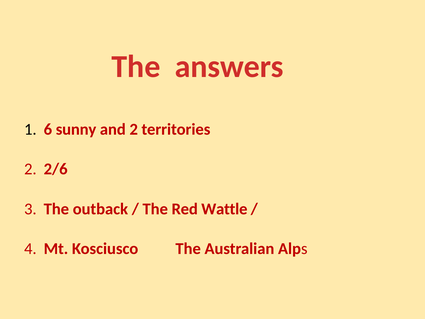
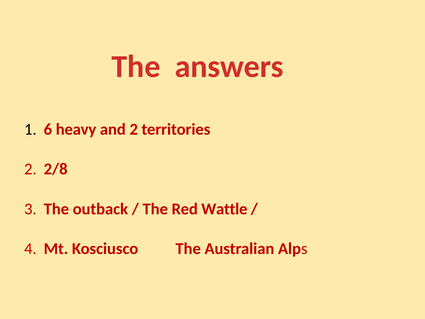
sunny: sunny -> heavy (76, 129)
2/6: 2/6 -> 2/8 (56, 169)
